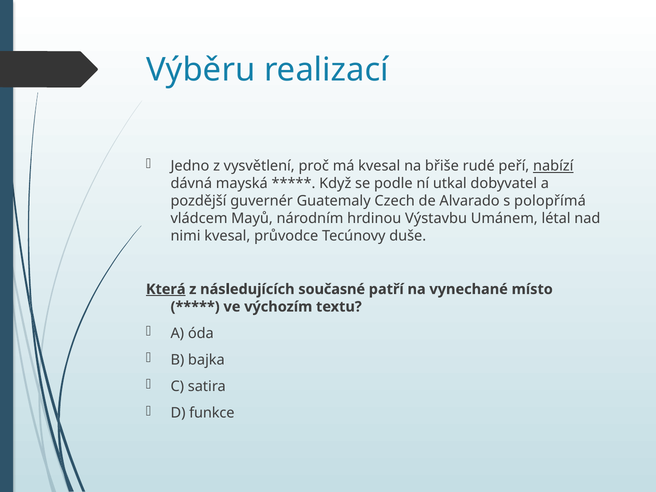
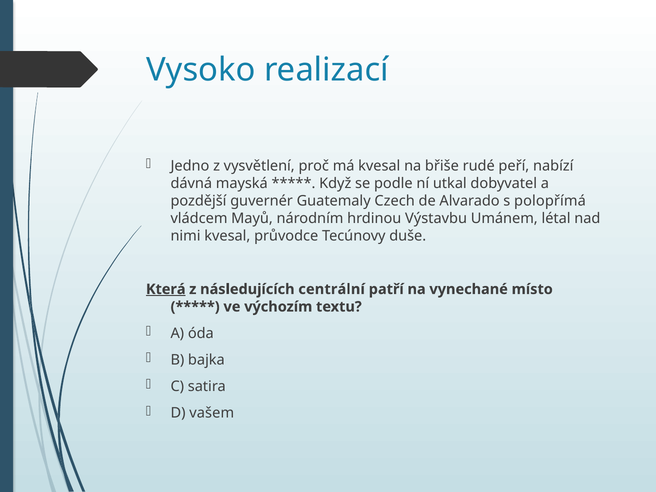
Výběru: Výběru -> Vysoko (201, 70)
nabízí underline: present -> none (553, 166)
současné: současné -> centrální (332, 289)
funkce: funkce -> vašem (212, 413)
